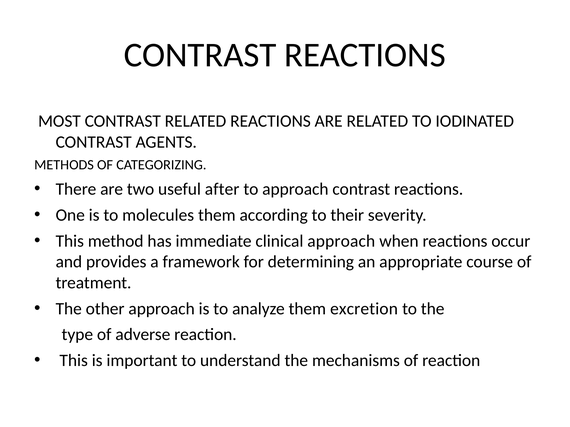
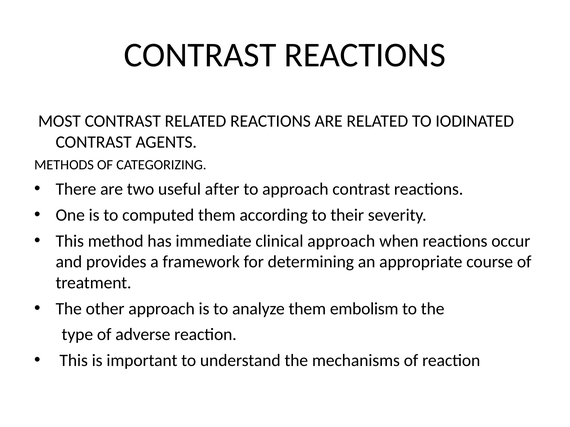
molecules: molecules -> computed (158, 215)
excretion: excretion -> embolism (364, 309)
